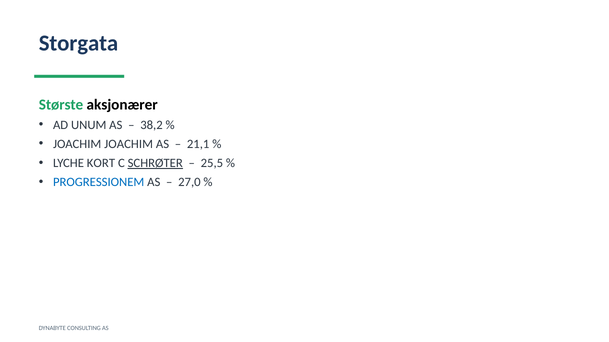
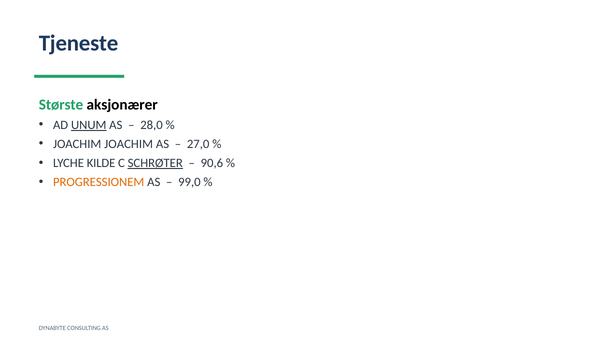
Storgata: Storgata -> Tjeneste (79, 43)
UNUM underline: none -> present (89, 125)
38,2: 38,2 -> 28,0 (151, 125)
21,1: 21,1 -> 27,0 (198, 144)
KORT: KORT -> KILDE (101, 163)
25,5: 25,5 -> 90,6 (212, 163)
PROGRESSIONEM colour: blue -> orange (99, 182)
27,0: 27,0 -> 99,0 (189, 182)
